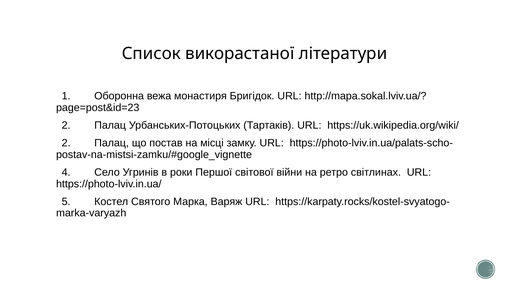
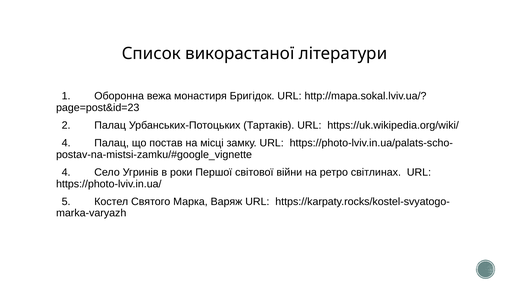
2: 2 -> 4 (66, 143)
